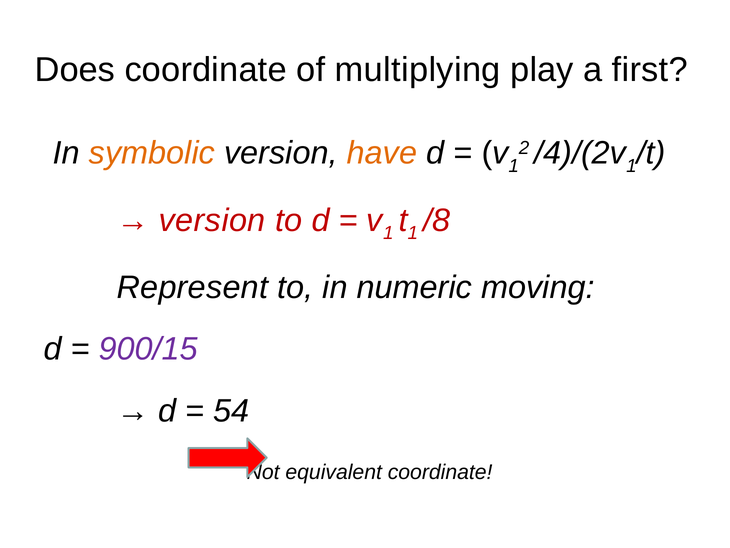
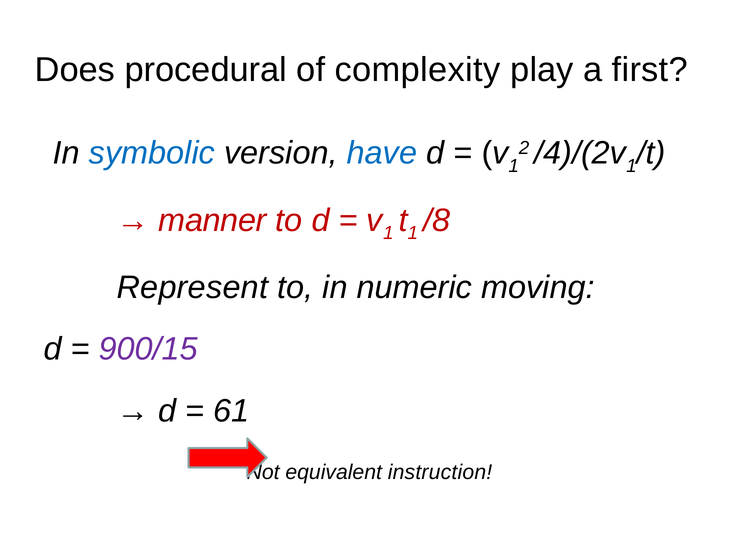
Does coordinate: coordinate -> procedural (206, 70)
multiplying: multiplying -> complexity (418, 70)
symbolic colour: orange -> blue (152, 153)
have colour: orange -> blue (382, 153)
version: version -> manner (213, 220)
54: 54 -> 61 (231, 410)
equivalent coordinate: coordinate -> instruction (440, 472)
